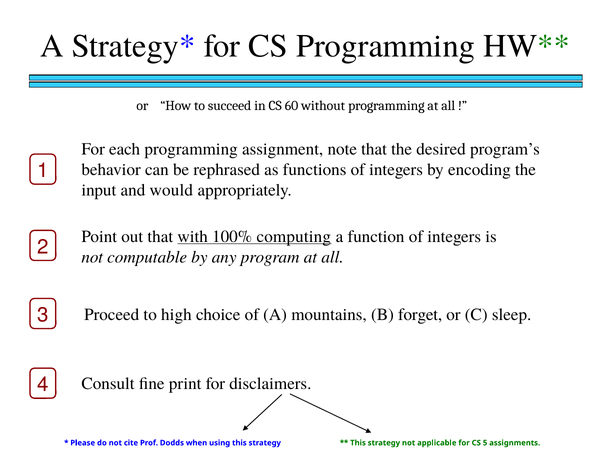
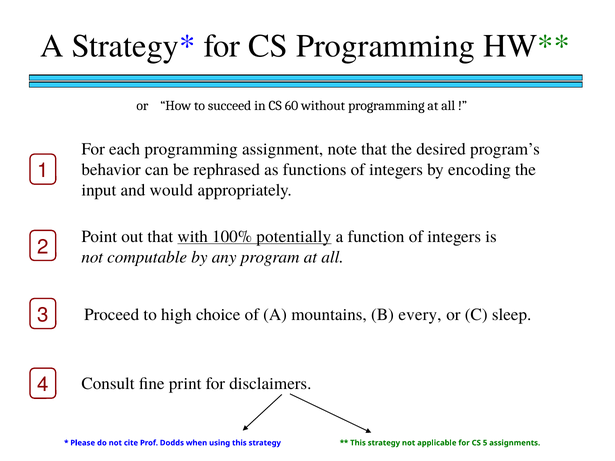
computing: computing -> potentially (294, 237)
forget: forget -> every (420, 315)
